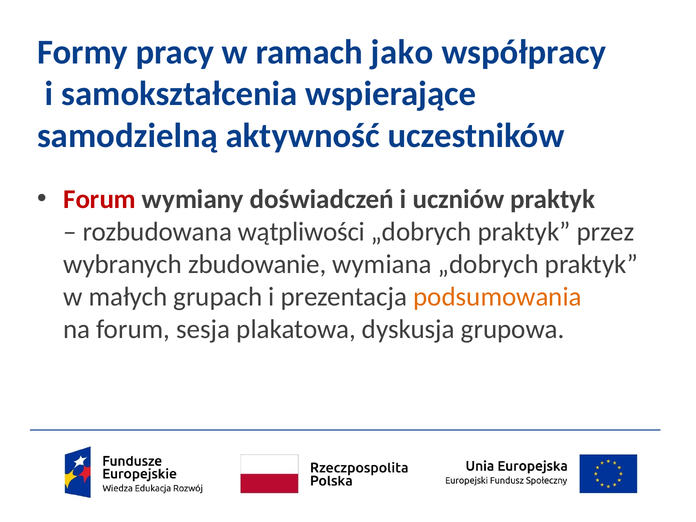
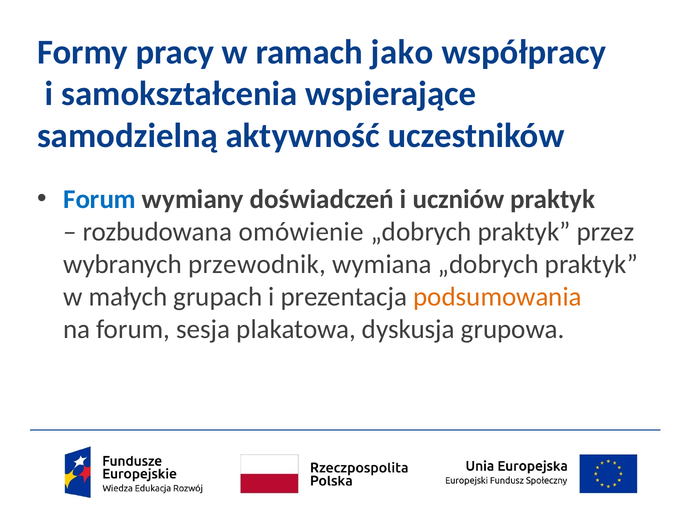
Forum colour: red -> blue (100, 199)
wątpliwości: wątpliwości -> omówienie (301, 232)
zbudowanie: zbudowanie -> przewodnik (257, 264)
